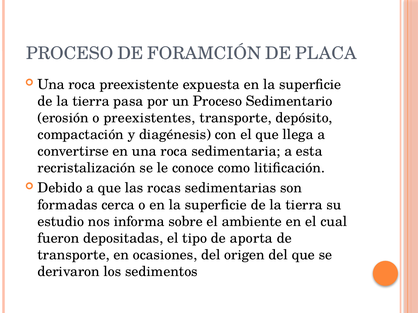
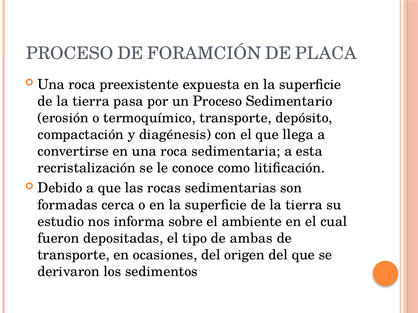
preexistentes: preexistentes -> termoquímico (150, 118)
aporta: aporta -> ambas (251, 239)
